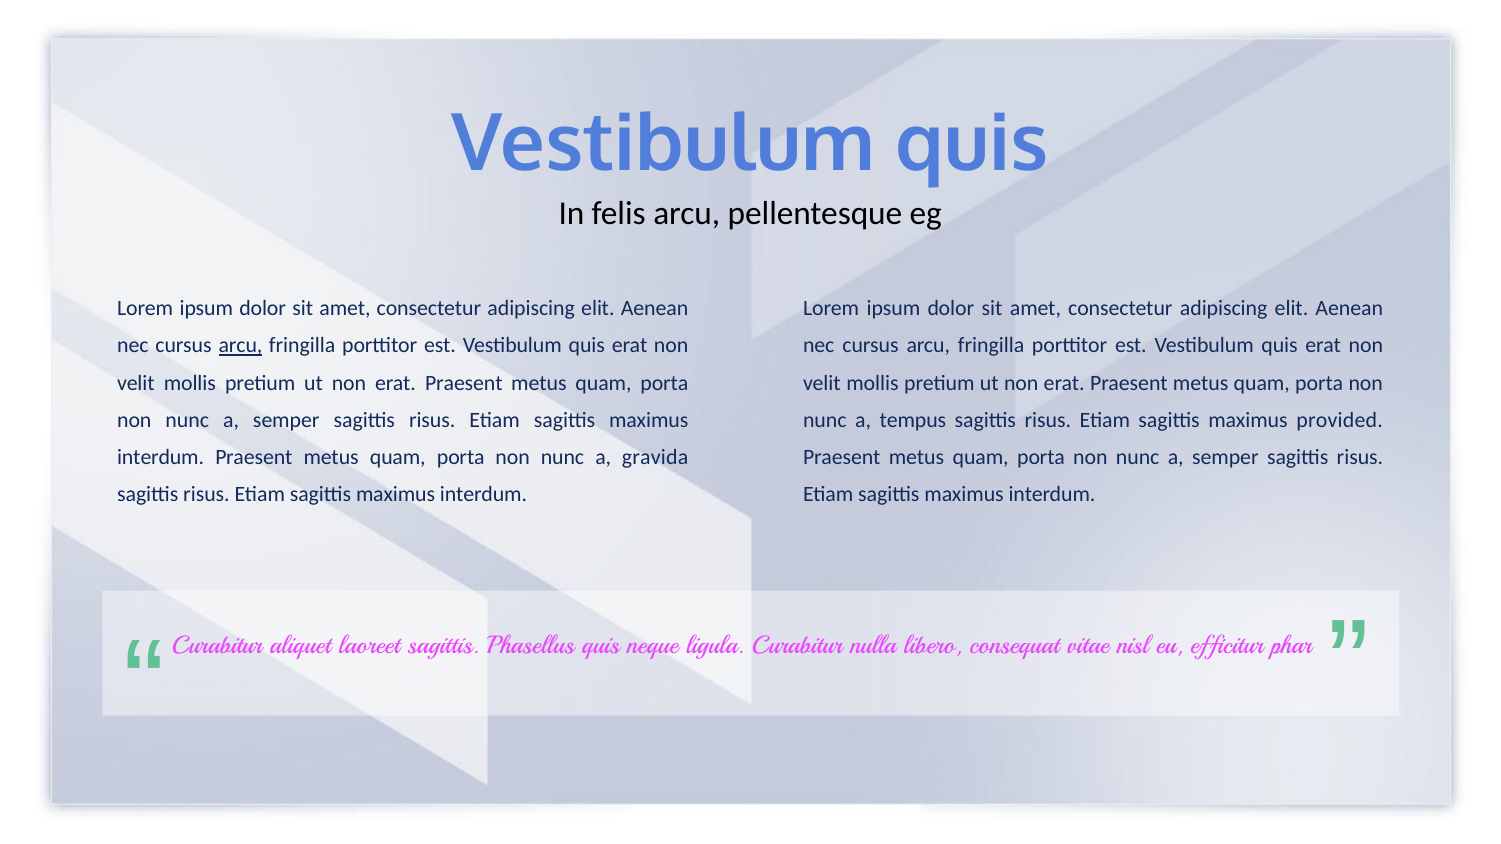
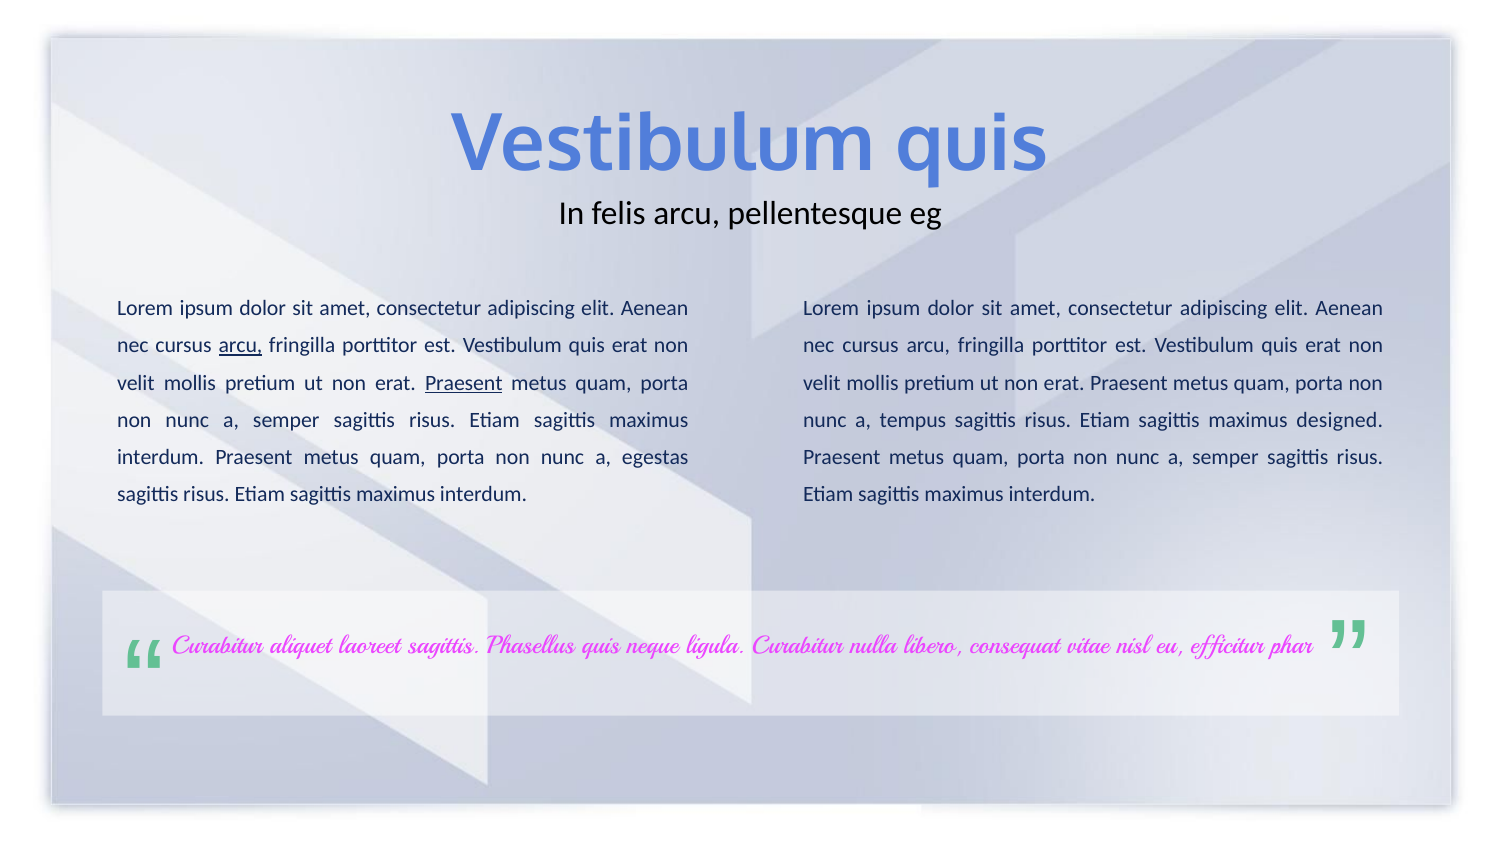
Praesent underline: none -> present (464, 383)
provided: provided -> designed (1340, 420)
gravida: gravida -> egestas (655, 457)
